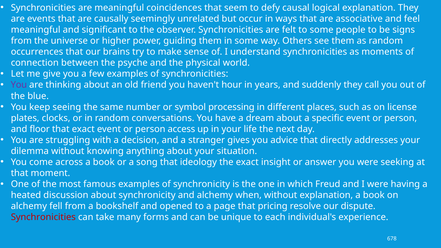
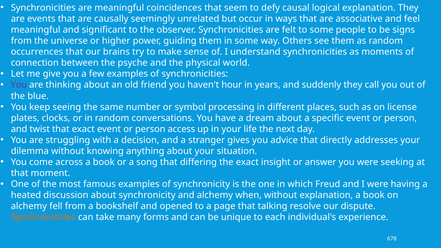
floor: floor -> twist (40, 129)
ideology: ideology -> differing (198, 162)
pricing: pricing -> talking (273, 206)
Synchronicities colour: red -> orange (43, 217)
